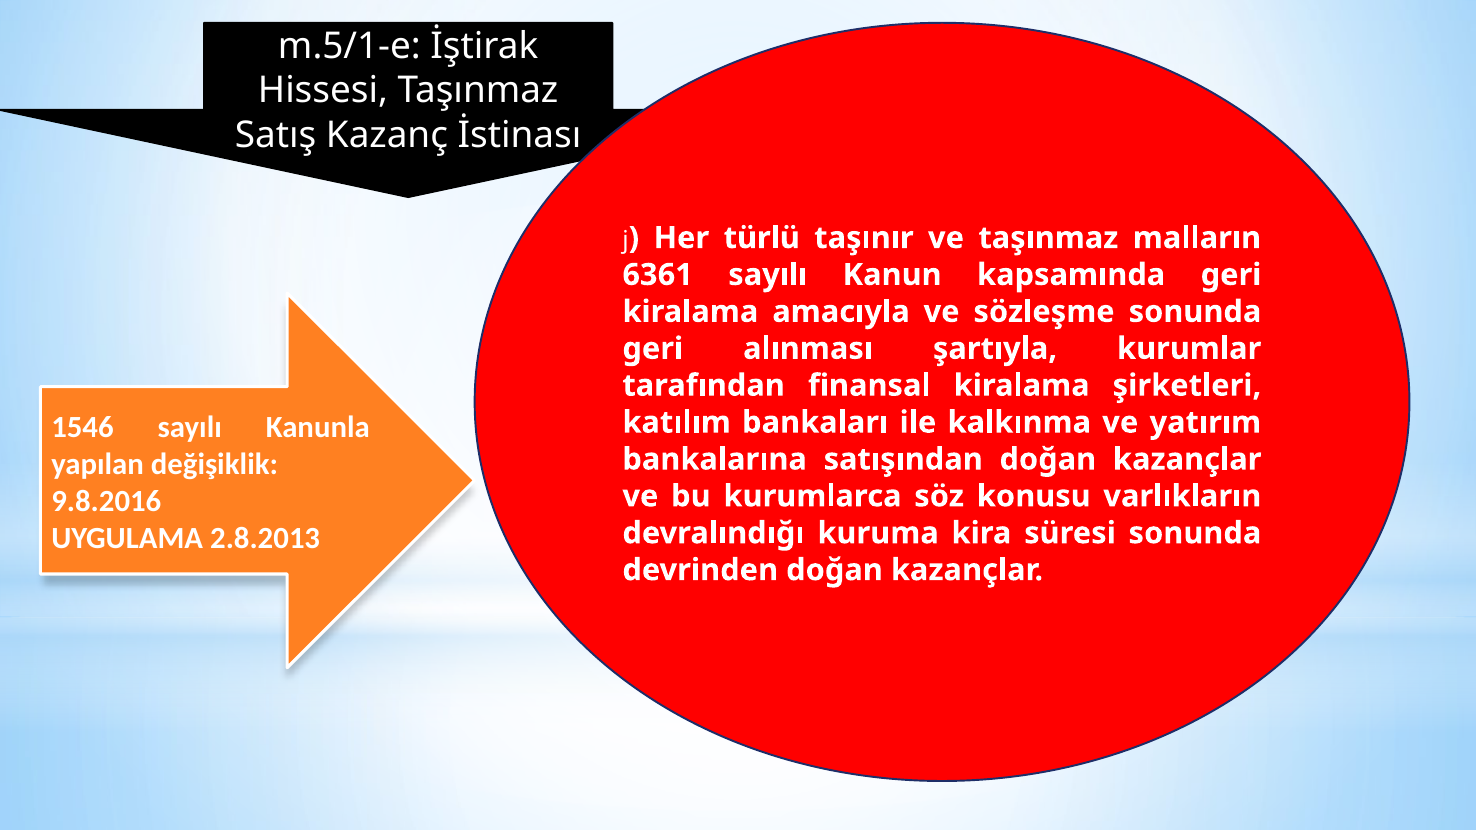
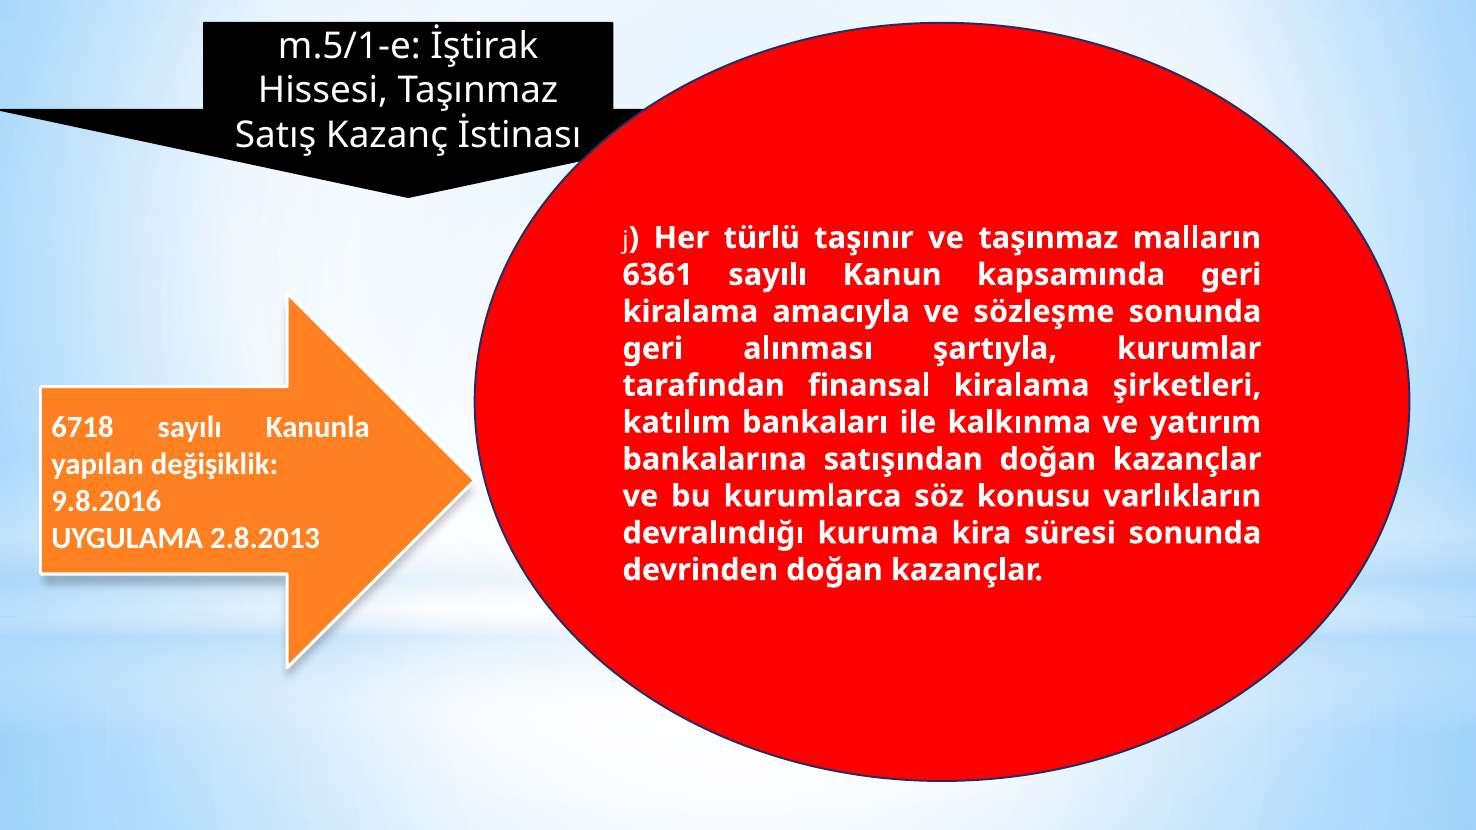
1546: 1546 -> 6718 (82, 427)
